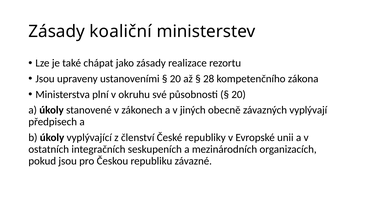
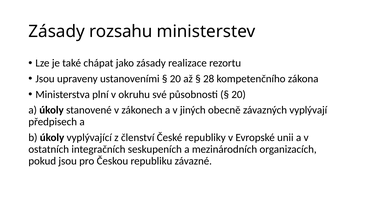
koaliční: koaliční -> rozsahu (121, 31)
